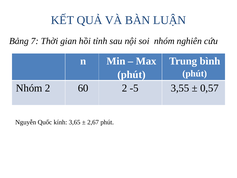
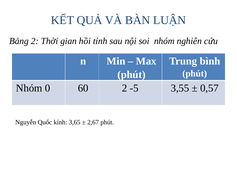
Bảng 7: 7 -> 2 (35, 41)
Nhóm 2: 2 -> 0 (48, 88)
